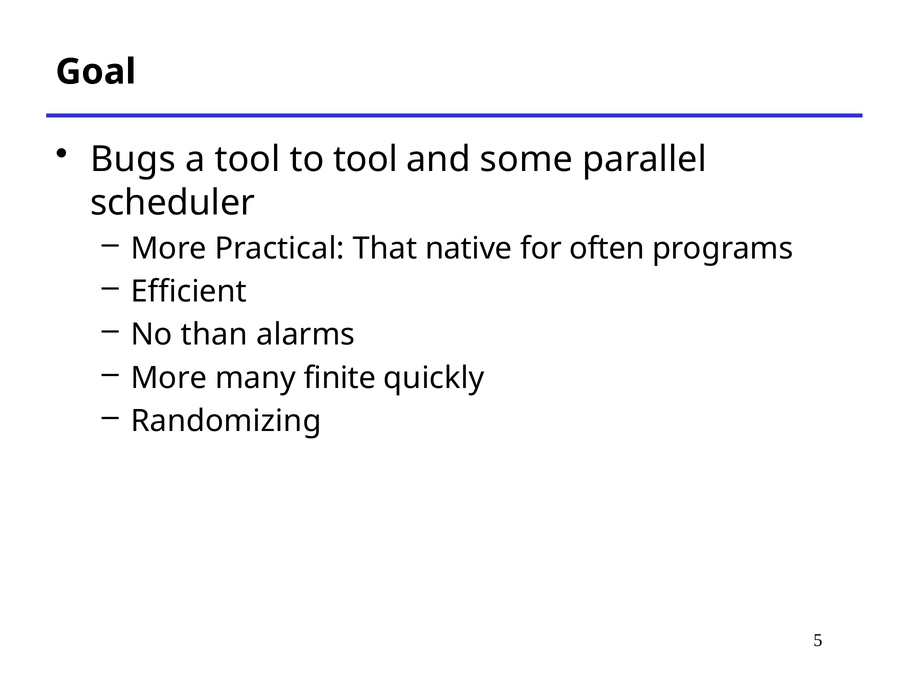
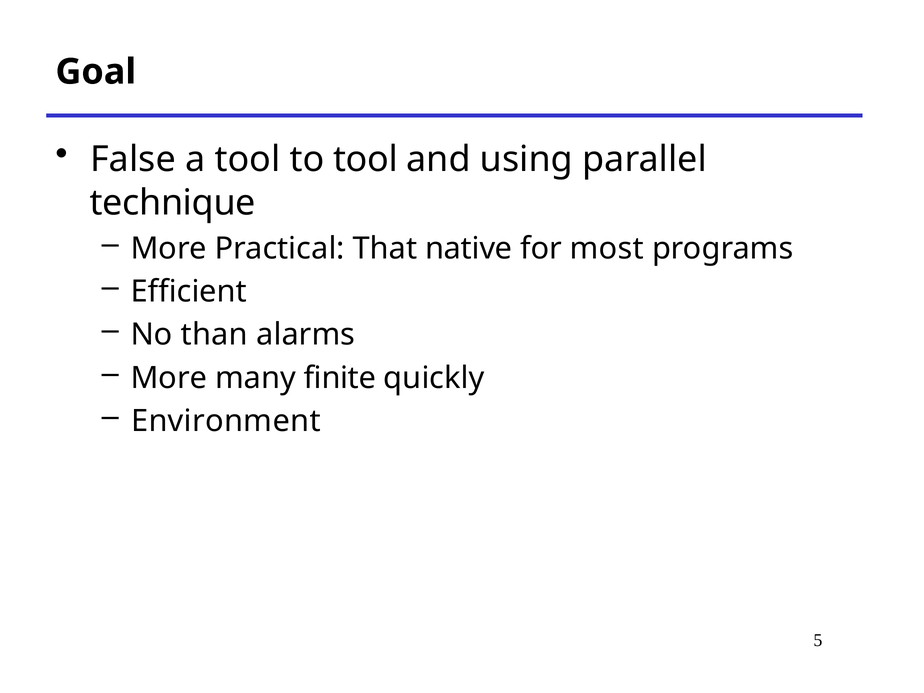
Bugs: Bugs -> False (133, 160)
some: some -> using (526, 160)
scheduler: scheduler -> technique (173, 203)
often: often -> most (607, 249)
Randomizing: Randomizing -> Environment (226, 421)
